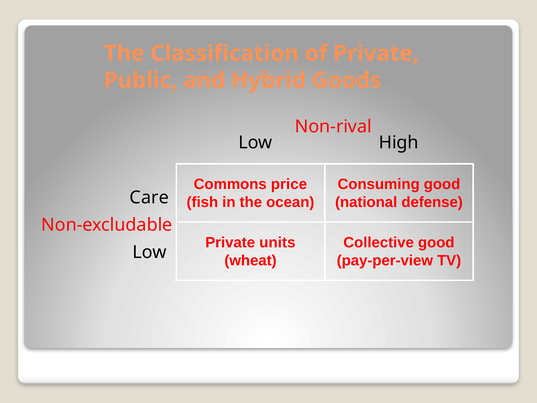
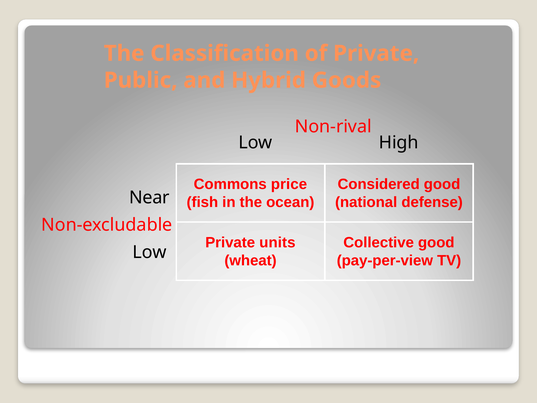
Consuming: Consuming -> Considered (379, 184)
Care: Care -> Near (149, 198)
